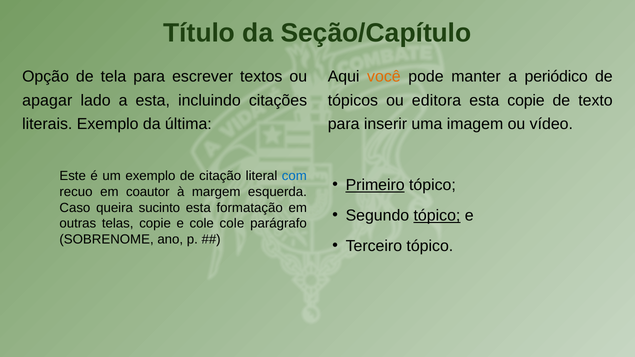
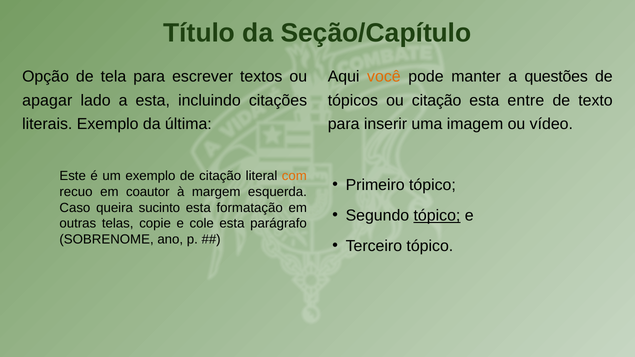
periódico: periódico -> questões (556, 77)
ou editora: editora -> citação (437, 100)
esta copie: copie -> entre (526, 100)
com colour: blue -> orange (294, 176)
Primeiro underline: present -> none (375, 185)
cole cole: cole -> esta (232, 224)
